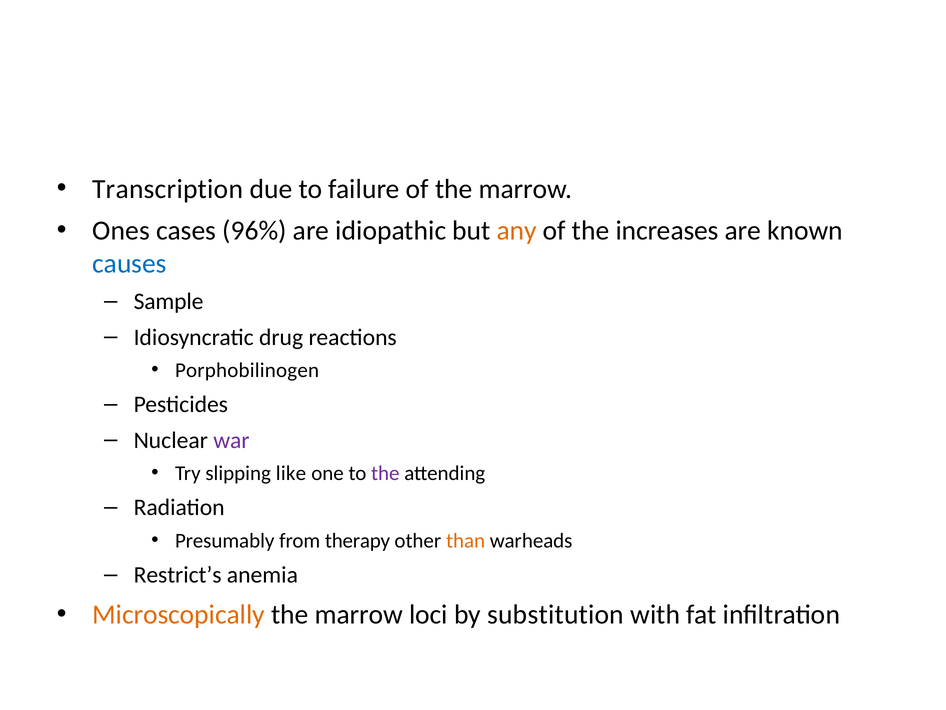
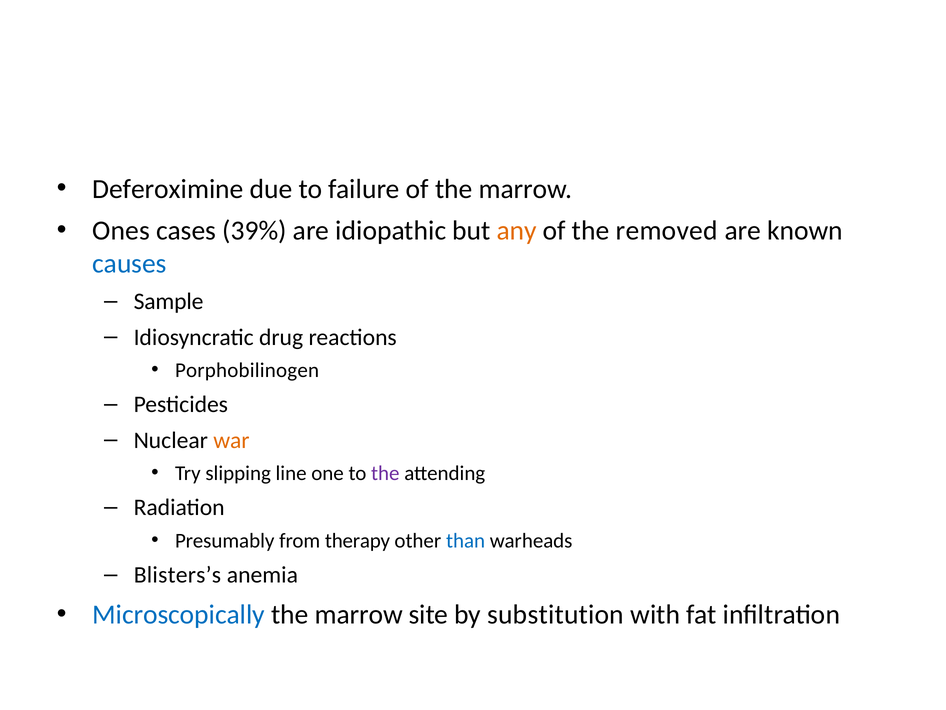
Transcription: Transcription -> Deferoximine (168, 189)
96%: 96% -> 39% (255, 230)
increases: increases -> removed (667, 230)
war colour: purple -> orange (231, 440)
like: like -> line (291, 473)
than colour: orange -> blue (466, 540)
Restrict’s: Restrict’s -> Blisters’s (177, 575)
Microscopically colour: orange -> blue (179, 614)
loci: loci -> site (429, 614)
